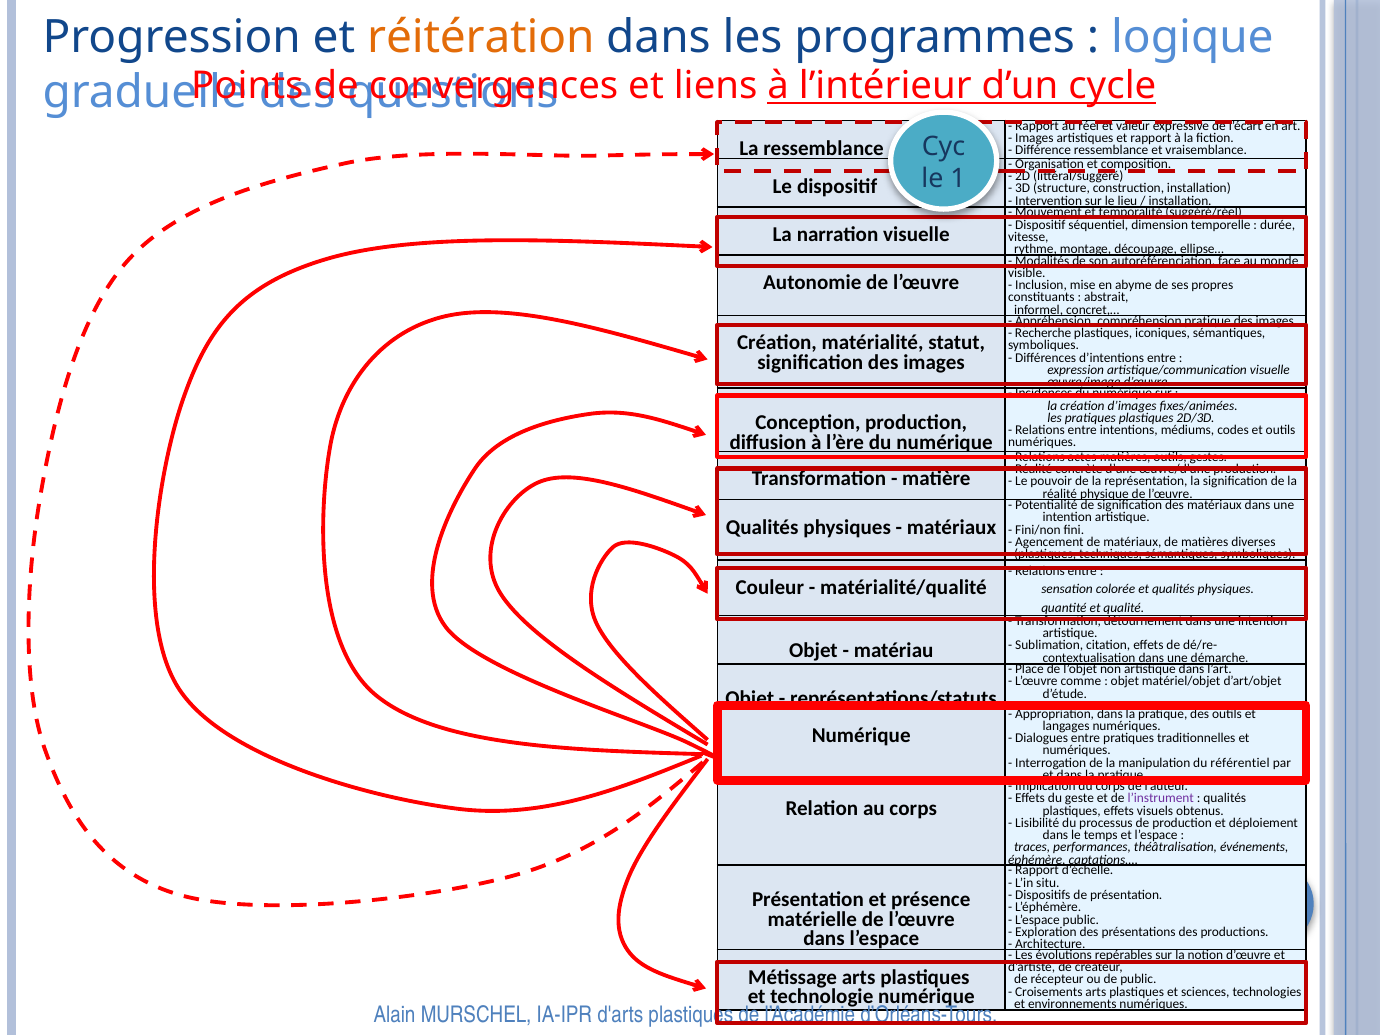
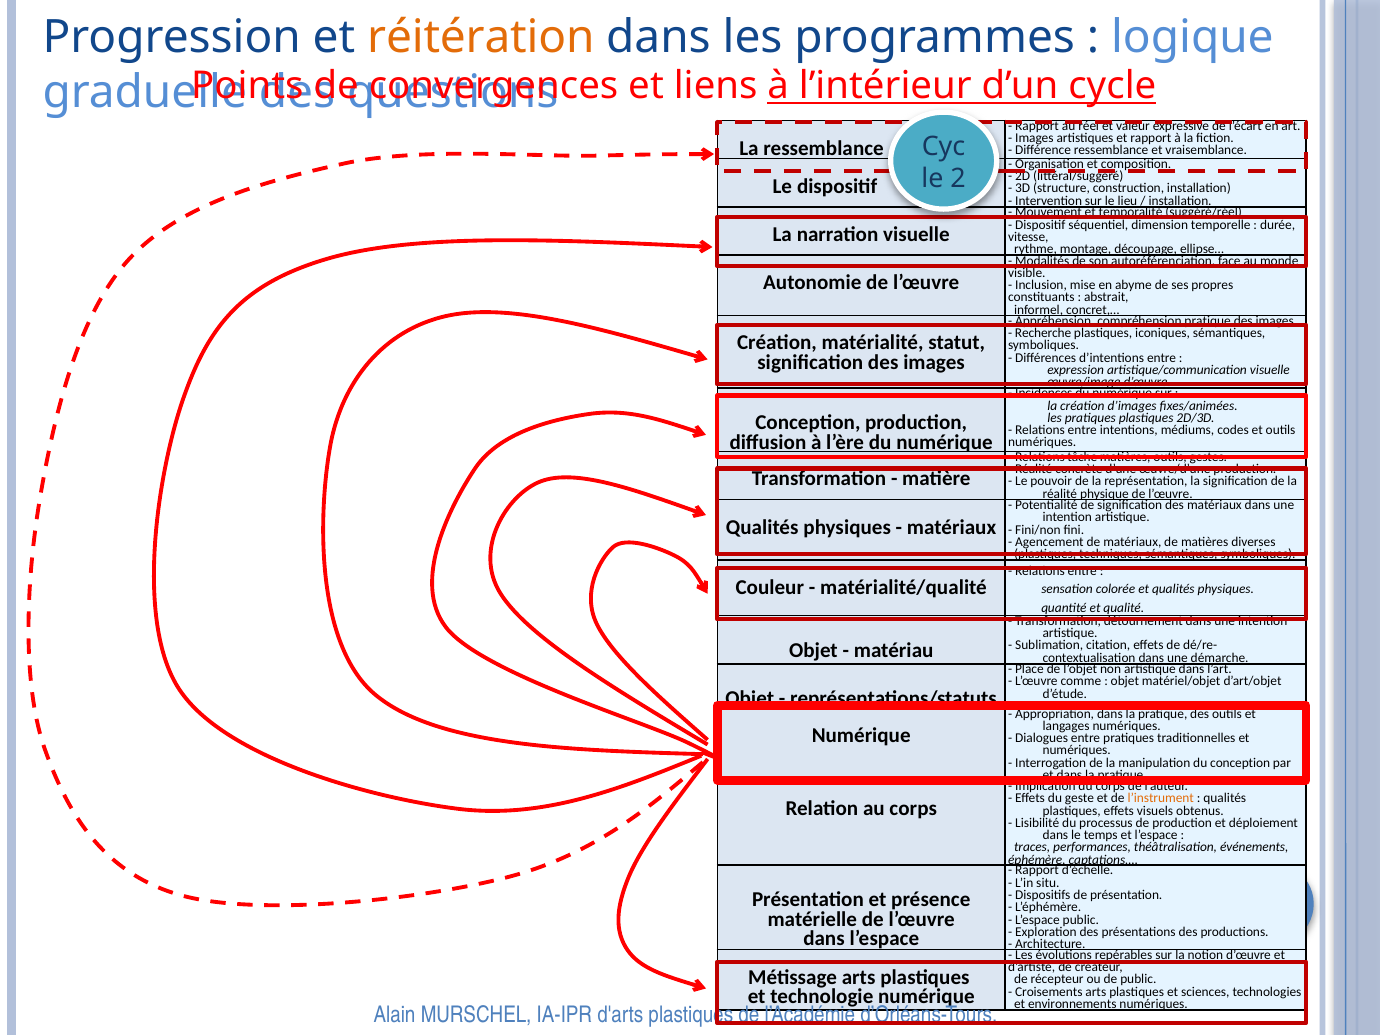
1: 1 -> 2 (958, 179)
actes: actes -> tâche (1082, 457)
du référentiel: référentiel -> conception (1240, 763)
l’instrument colour: purple -> orange (1161, 798)
